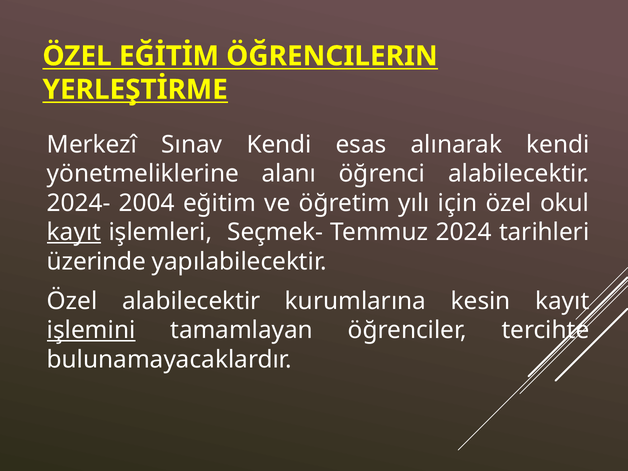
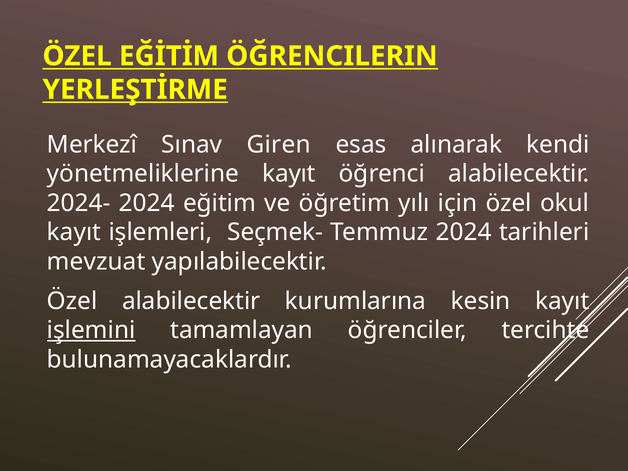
Sınav Kendi: Kendi -> Giren (279, 145)
yönetmeliklerine alanı: alanı -> kayıt (289, 174)
2024- 2004: 2004 -> 2024 (147, 203)
kayıt underline: present -> none (74, 232)
üzerinde: üzerinde -> mevzuat (96, 262)
